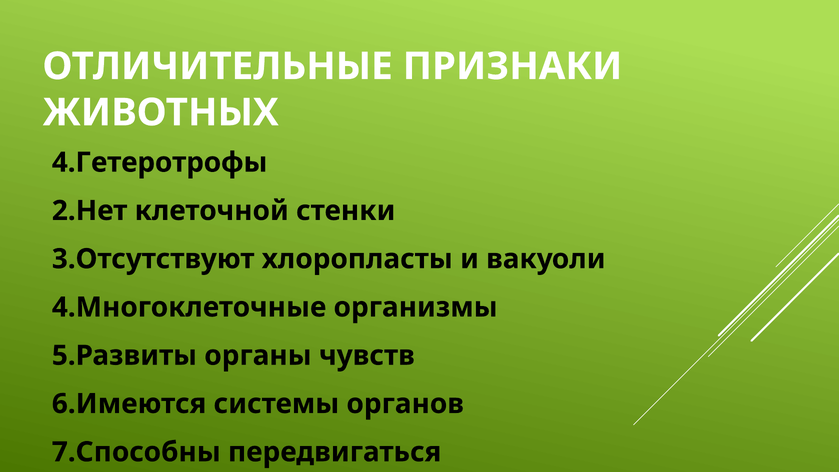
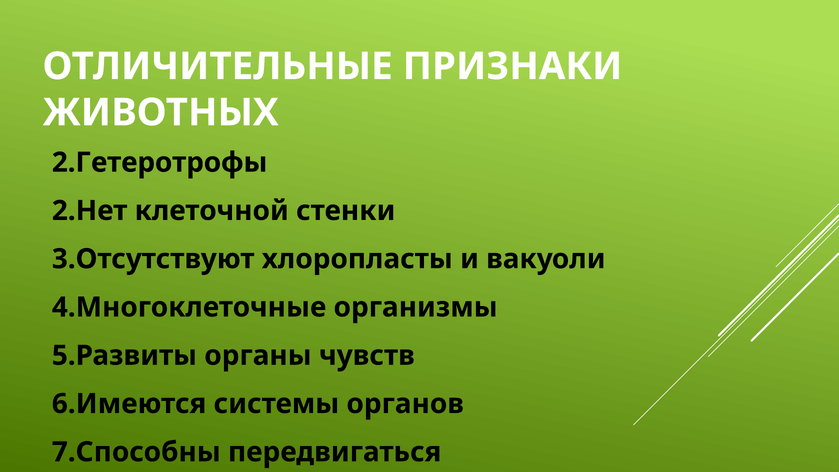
4.Гетеротрофы: 4.Гетеротрофы -> 2.Гетеротрофы (160, 162)
